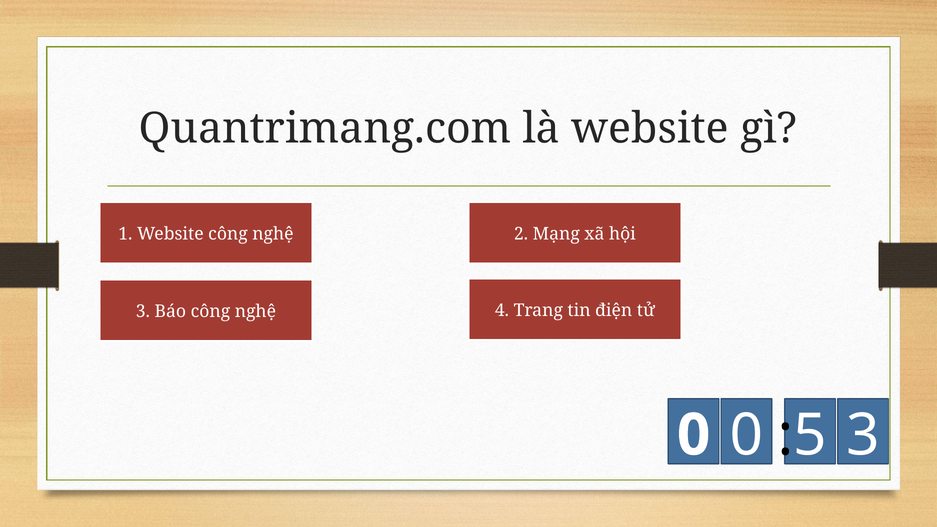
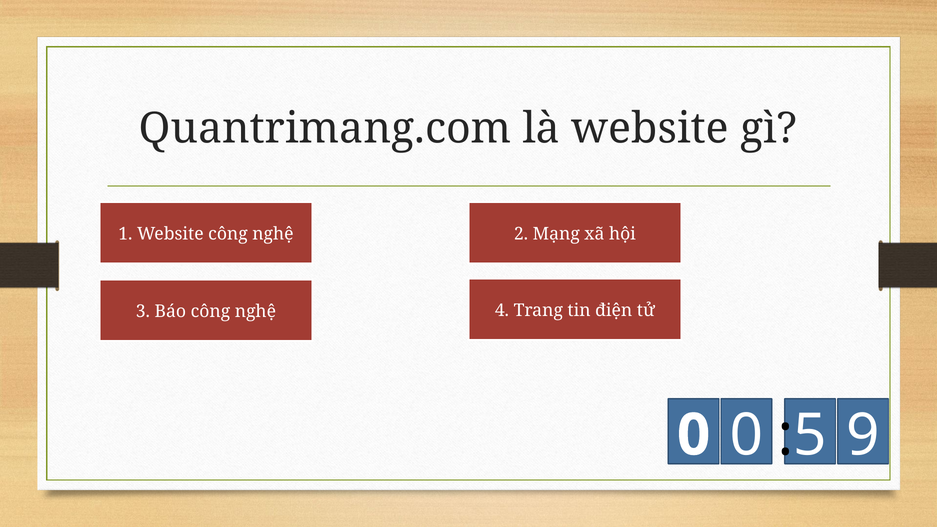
0 3: 3 -> 9 (863, 435)
